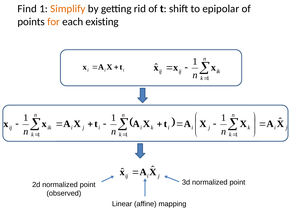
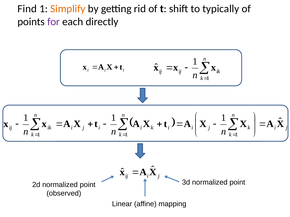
epipolar: epipolar -> typically (221, 9)
for colour: orange -> purple (54, 22)
existing: existing -> directly (102, 22)
